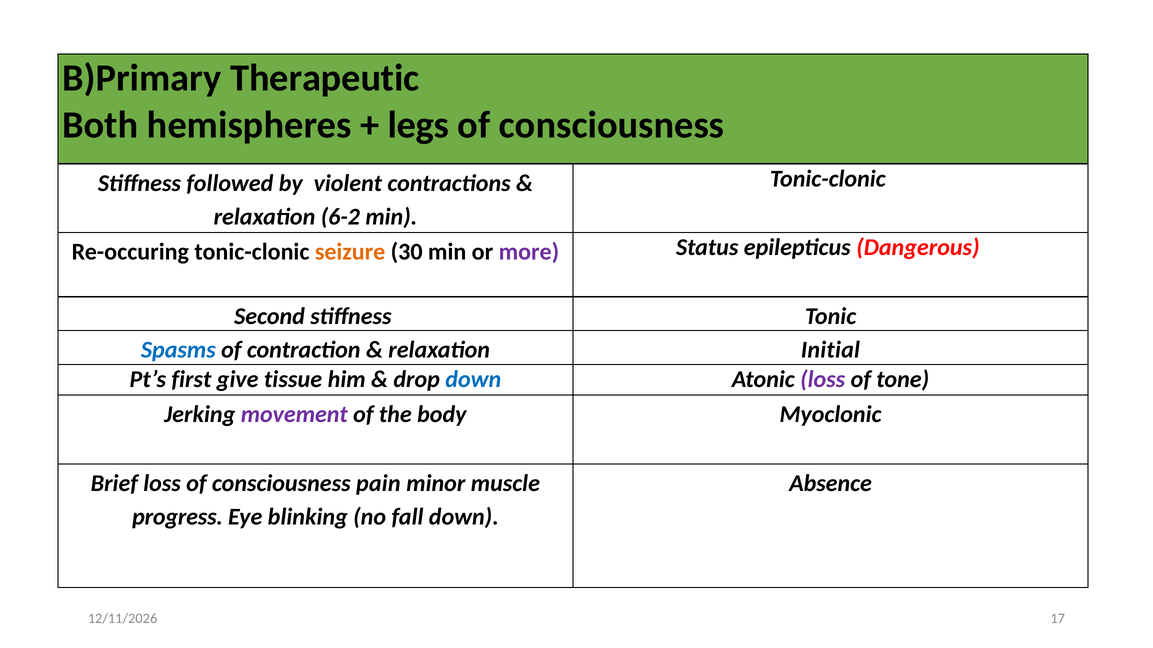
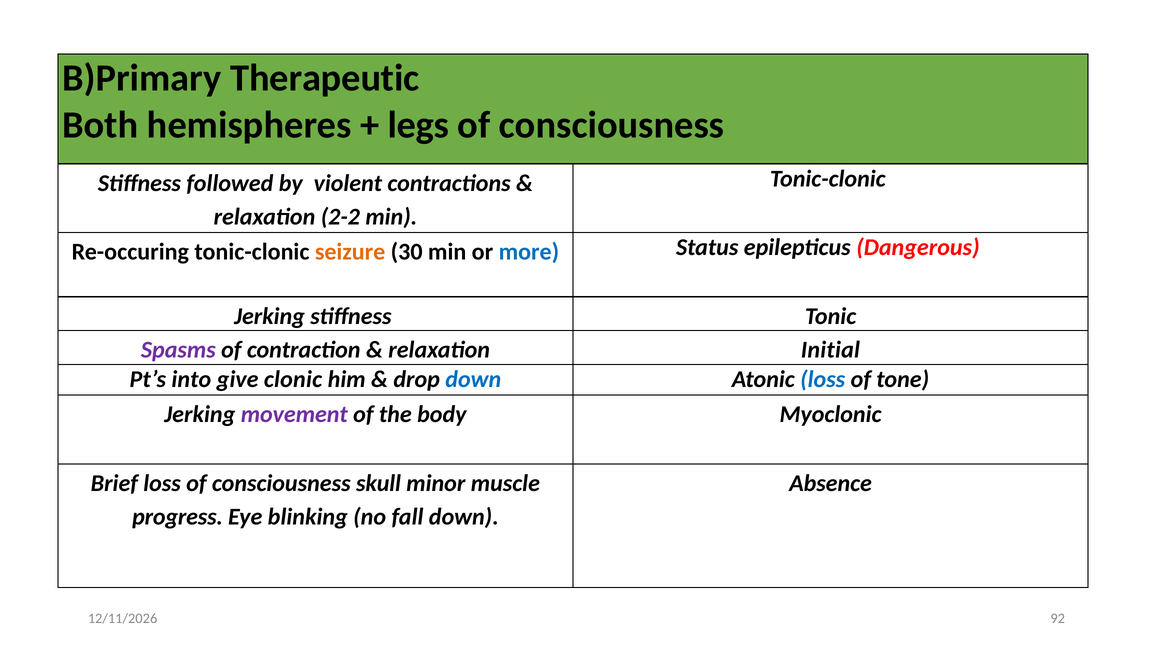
6-2: 6-2 -> 2-2 (340, 217)
more colour: purple -> blue (529, 252)
Second: Second -> Jerking (270, 316)
Spasms colour: blue -> purple (178, 350)
first: first -> into (191, 380)
tissue: tissue -> clonic (293, 380)
loss colour: purple -> blue (823, 380)
pain: pain -> skull (379, 484)
17: 17 -> 92 (1058, 619)
